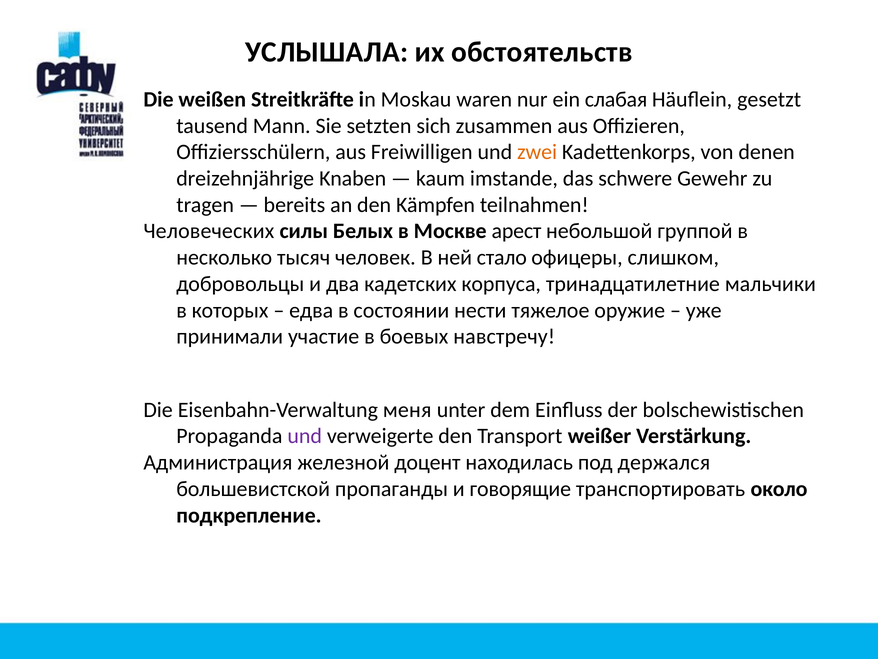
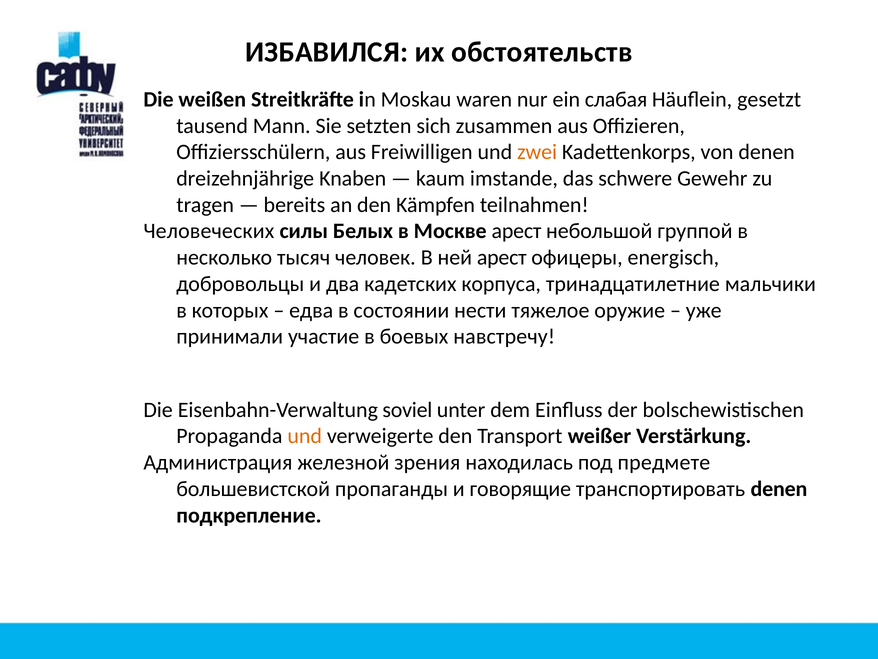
УСЛЫШАЛА: УСЛЫШАЛА -> ИЗБАВИЛСЯ (327, 52)
ней стало: стало -> арест (502, 257)
слишком: слишком -> energisch (673, 257)
меня: меня -> soviel (407, 410)
und colour: purple -> orange (305, 436)
доцент: доцент -> зрения (427, 462)
держался: держался -> предмете (664, 462)
транспортировать около: около -> denen (779, 489)
